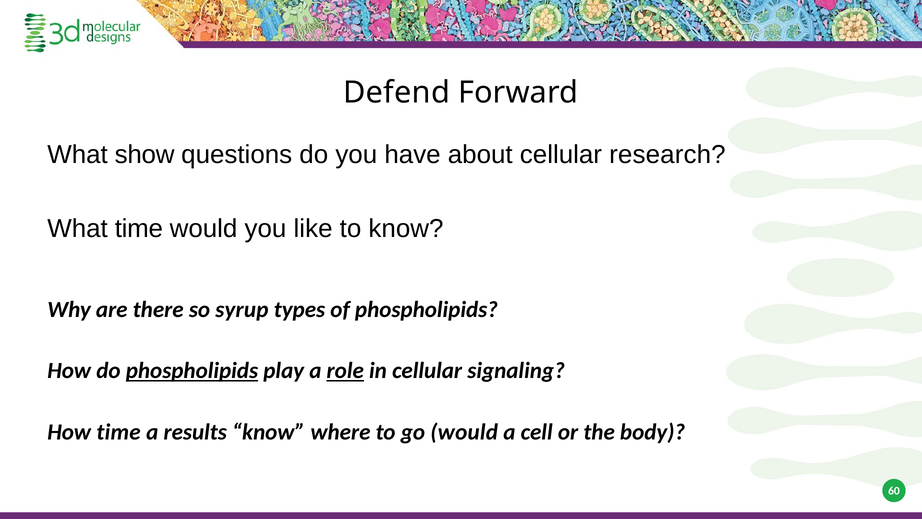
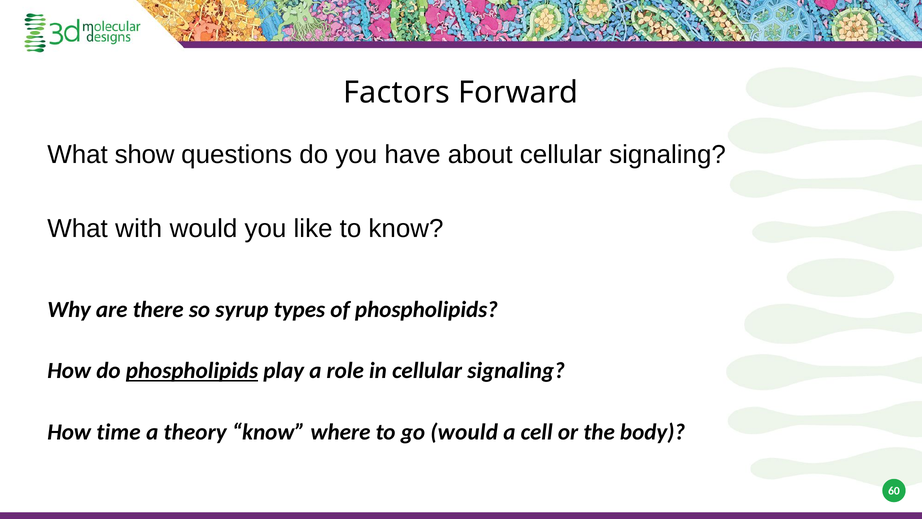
Defend: Defend -> Factors (397, 92)
about cellular research: research -> signaling (668, 155)
What time: time -> with (139, 228)
role underline: present -> none (345, 371)
results: results -> theory (195, 432)
